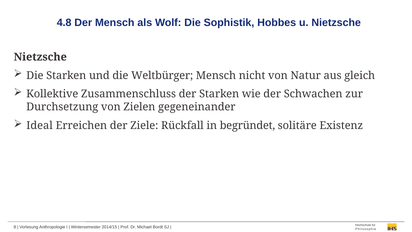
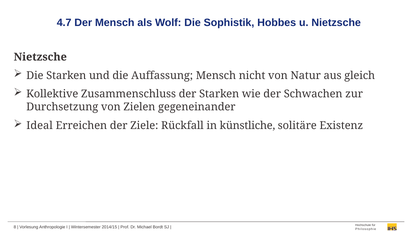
4.8: 4.8 -> 4.7 (64, 23)
Weltbürger: Weltbürger -> Auffassung (162, 75)
begründet: begründet -> künstliche (247, 125)
